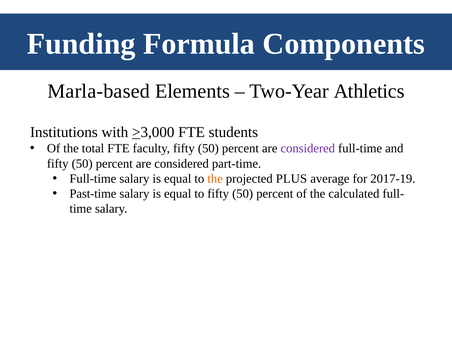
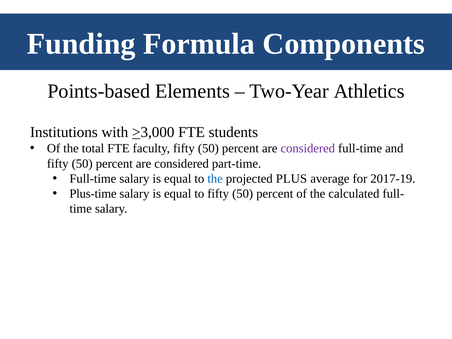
Marla-based: Marla-based -> Points-based (99, 91)
the colour: orange -> blue (215, 179)
Past-time: Past-time -> Plus-time (93, 194)
